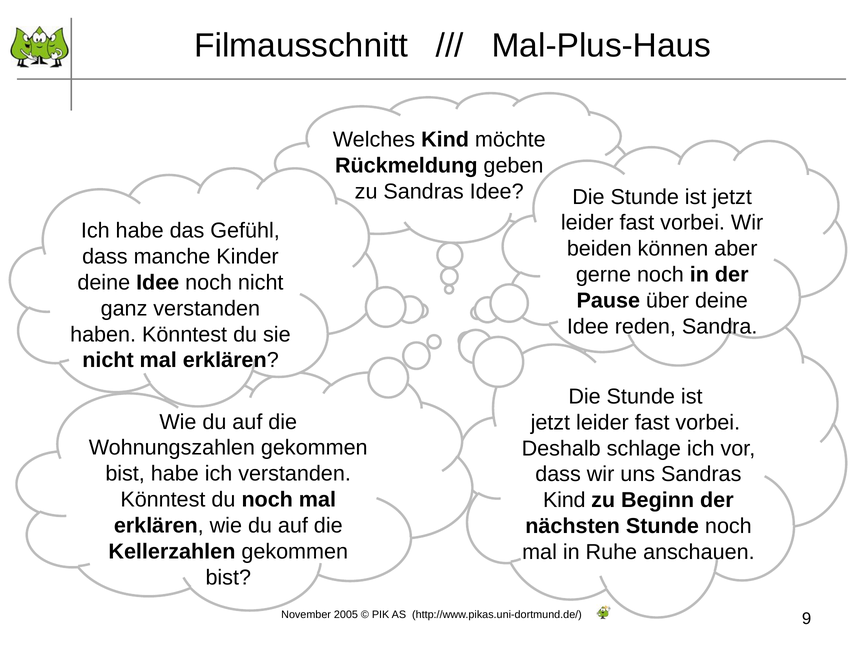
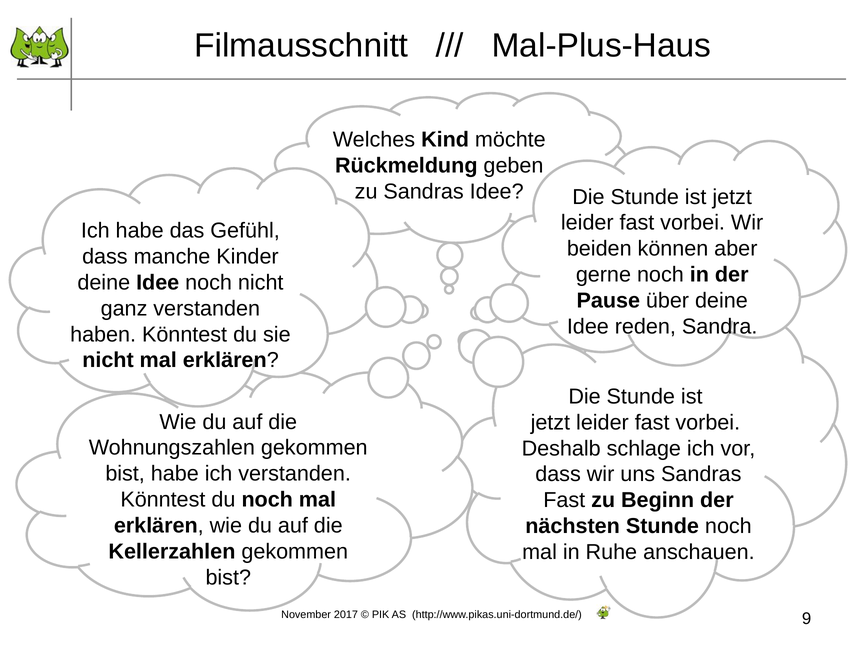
Kind: Kind -> Fast (564, 500)
2005: 2005 -> 2017 (346, 614)
